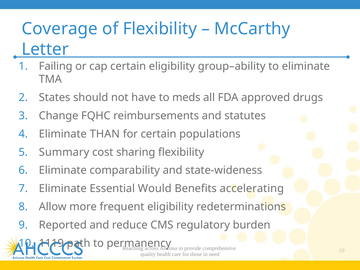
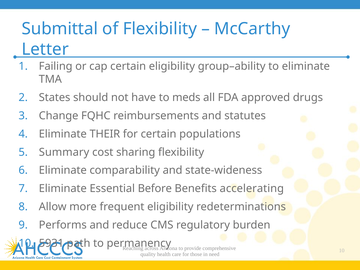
Coverage: Coverage -> Submittal (60, 29)
THAN: THAN -> THEIR (105, 134)
Would: Would -> Before (155, 189)
Reported: Reported -> Performs (63, 225)
1119: 1119 -> 5931 (51, 243)
